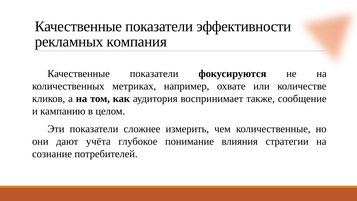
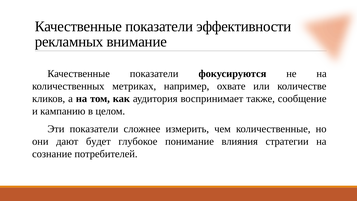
компания: компания -> внимание (137, 42)
учёта: учёта -> будет (98, 141)
